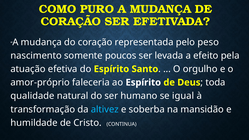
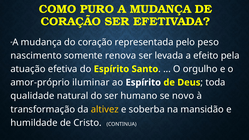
poucos: poucos -> renova (121, 56)
faleceria: faleceria -> iluminar (91, 82)
igual: igual -> novo (183, 96)
altivez colour: light blue -> yellow (105, 109)
